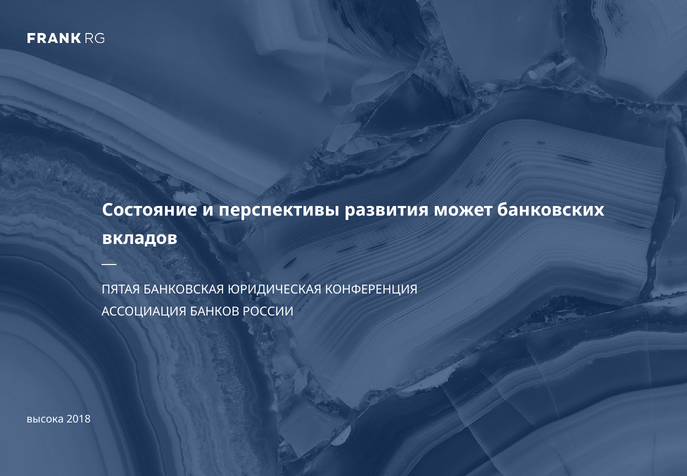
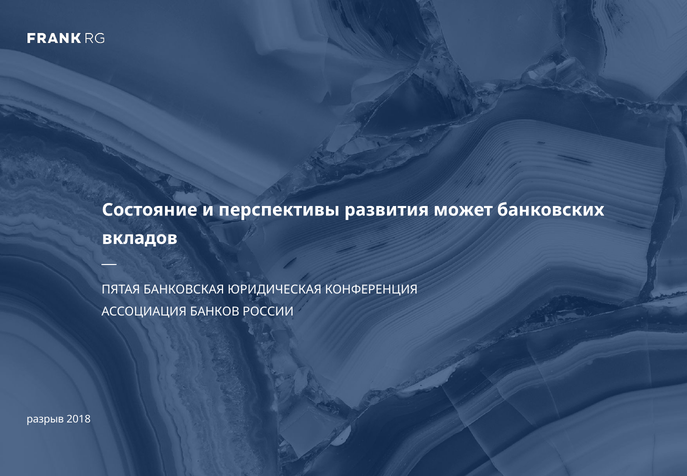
высока: высока -> разрыв (45, 419)
